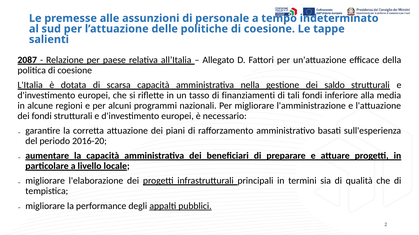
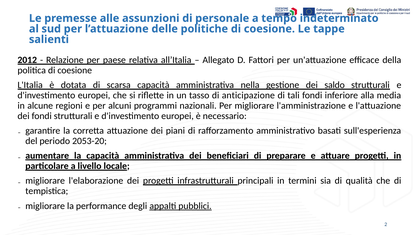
2087: 2087 -> 2012 (27, 60)
finanziamenti: finanziamenti -> anticipazione (248, 96)
2016-20: 2016-20 -> 2053-20 (89, 142)
